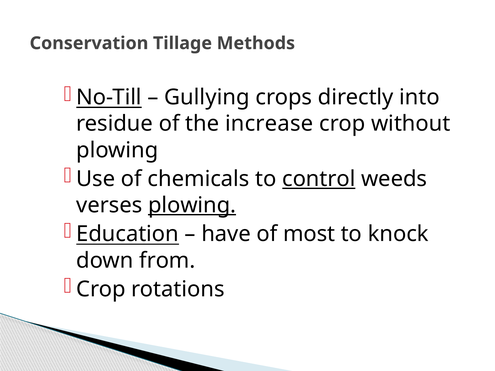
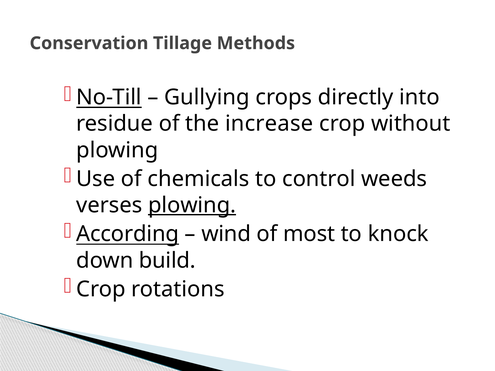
control underline: present -> none (319, 179)
Education: Education -> According (128, 234)
have: have -> wind (226, 234)
from: from -> build (167, 261)
